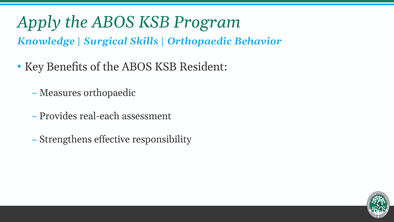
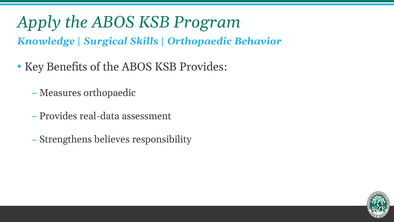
KSB Resident: Resident -> Provides (203, 67)
real-each: real-each -> real-data (99, 116)
effective: effective -> believes (112, 139)
